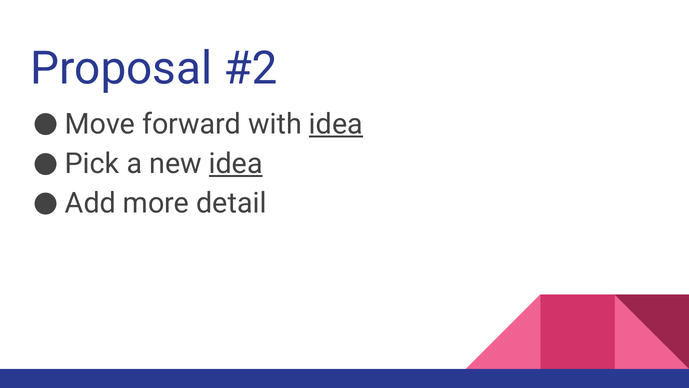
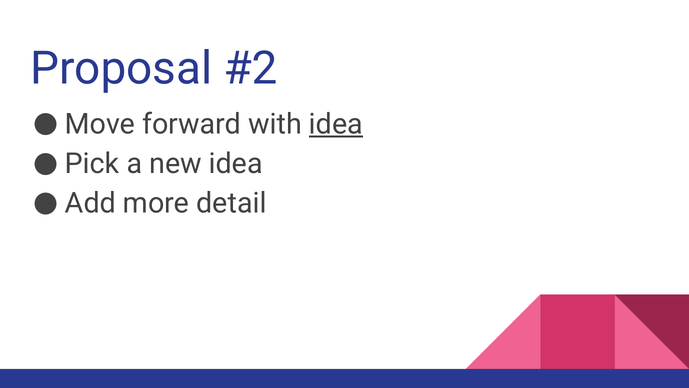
idea underline: present -> none (236, 164)
